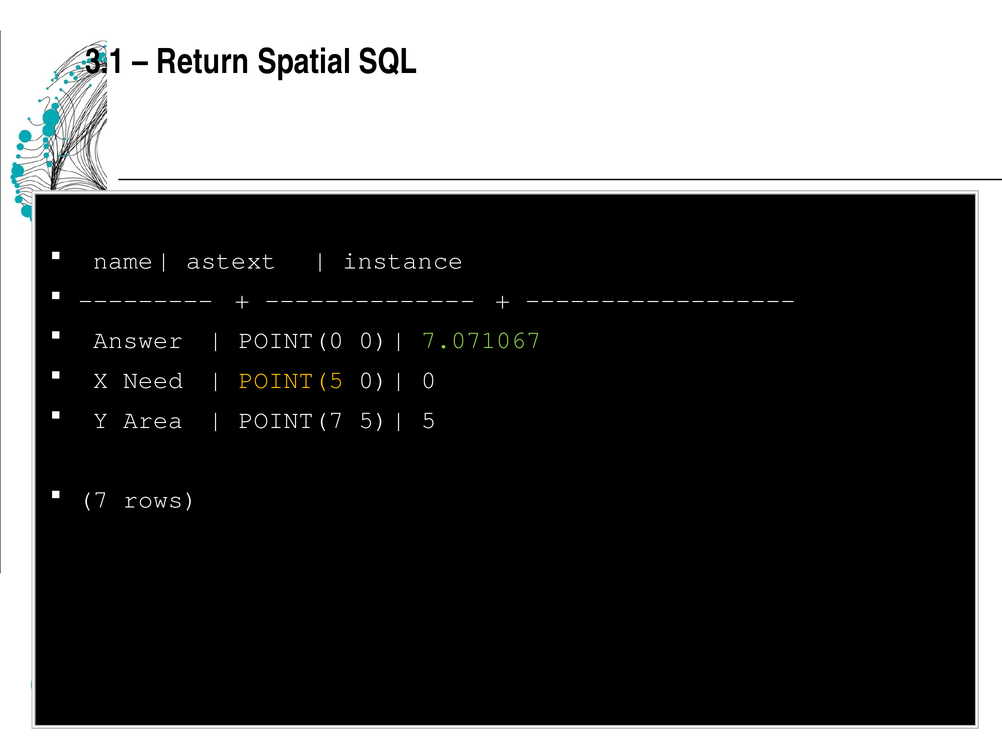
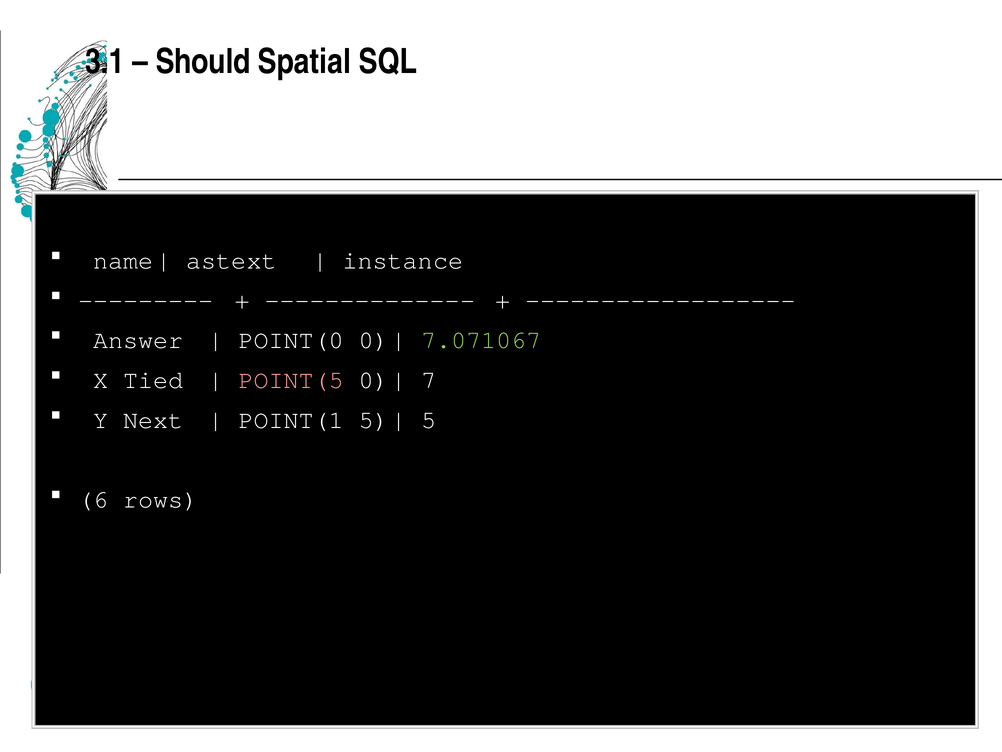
Return: Return -> Should (203, 62)
Need: Need -> Tied (153, 380)
POINT(5 colour: yellow -> pink (291, 380)
0: 0 -> 7 (429, 380)
Area: Area -> Next (153, 420)
POINT(7: POINT(7 -> POINT(1 (291, 420)
7: 7 -> 6 (93, 499)
